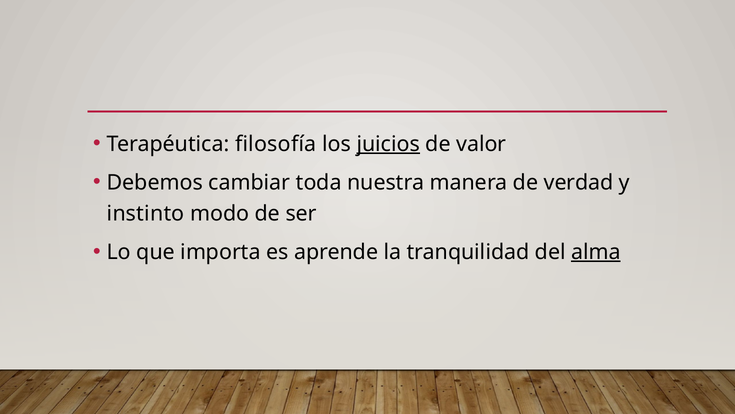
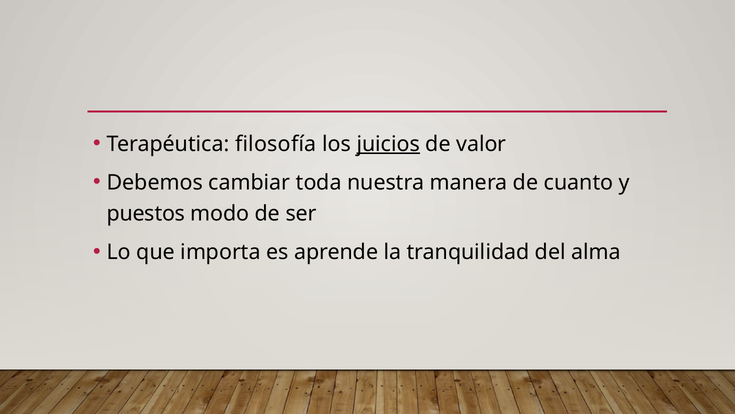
verdad: verdad -> cuanto (579, 182)
instinto: instinto -> puestos (146, 213)
alma underline: present -> none (596, 252)
